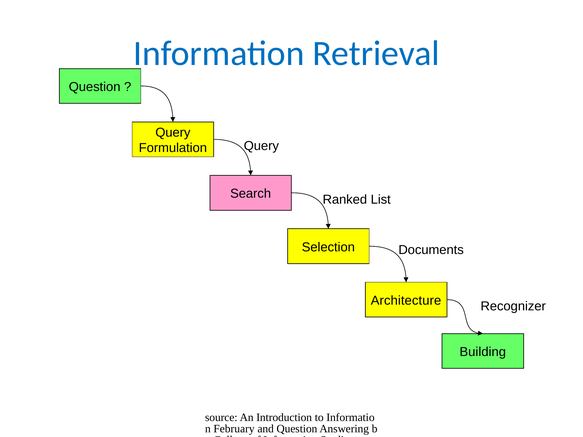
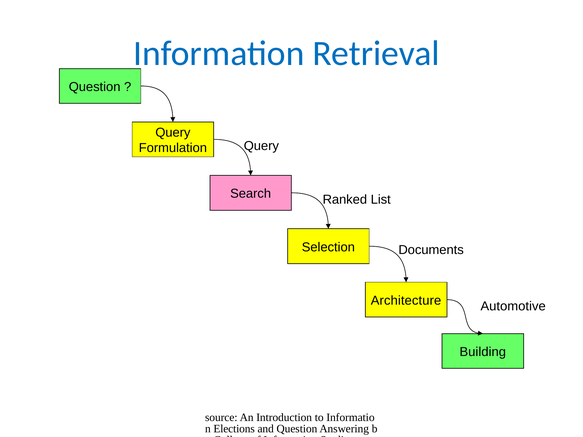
Recognizer: Recognizer -> Automotive (513, 306)
February: February -> Elections (234, 429)
